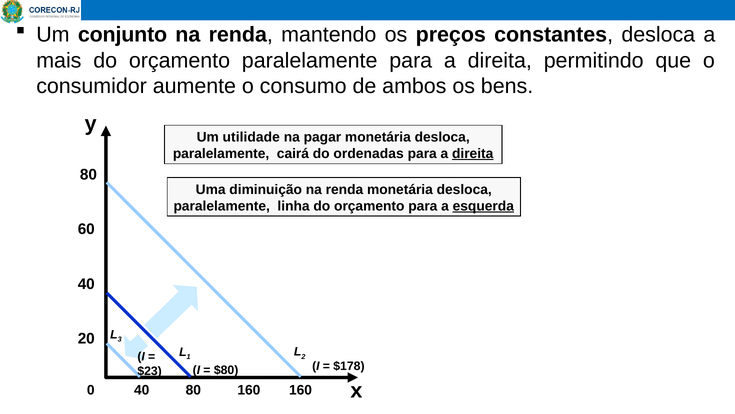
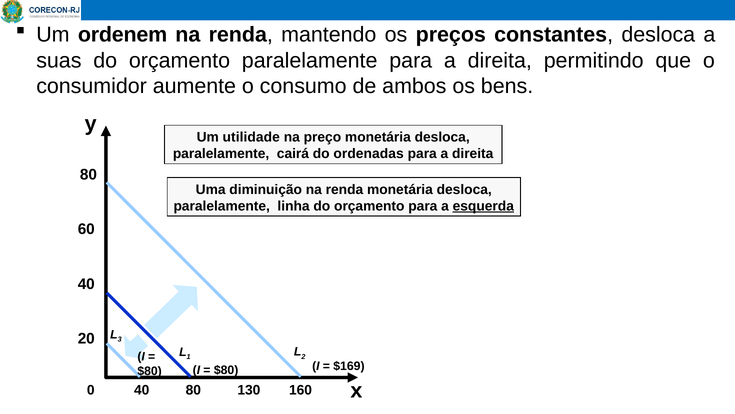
conjunto: conjunto -> ordenem (123, 35)
mais: mais -> suas (59, 60)
pagar: pagar -> preço (322, 137)
direita underline: present -> none (473, 153)
$178: $178 -> $169 (349, 366)
$23: $23 -> $80 (150, 371)
80 160: 160 -> 130 (249, 390)
